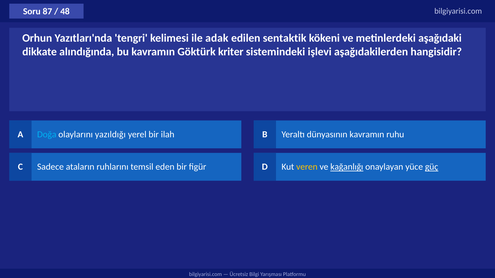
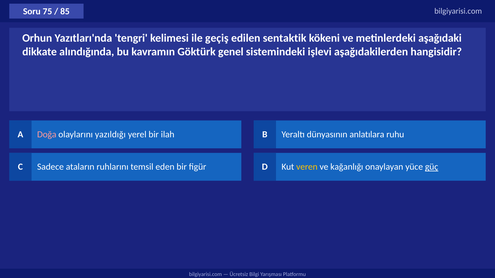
87: 87 -> 75 (47, 11)
48: 48 -> 85 (65, 11)
adak: adak -> geçiş (217, 38)
kriter: kriter -> genel (231, 52)
Doğa colour: light blue -> pink (47, 135)
dünyasının kavramın: kavramın -> anlatılara (367, 135)
kağanlığı underline: present -> none (347, 167)
